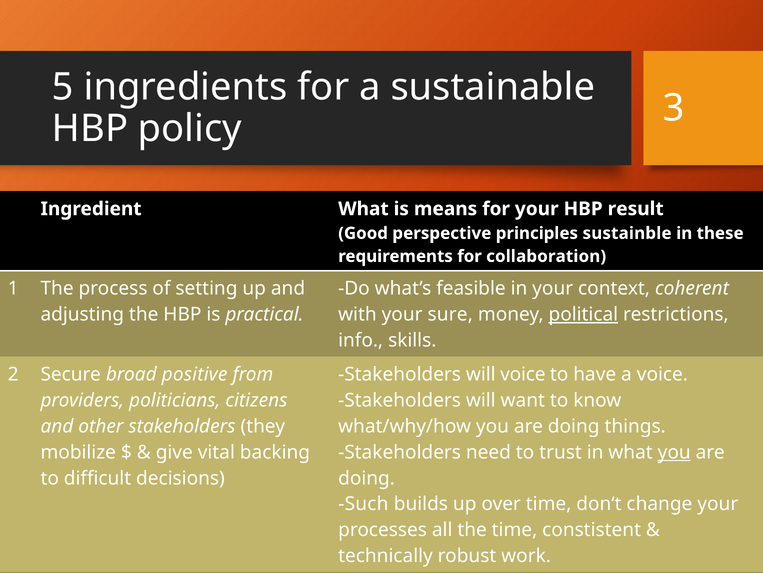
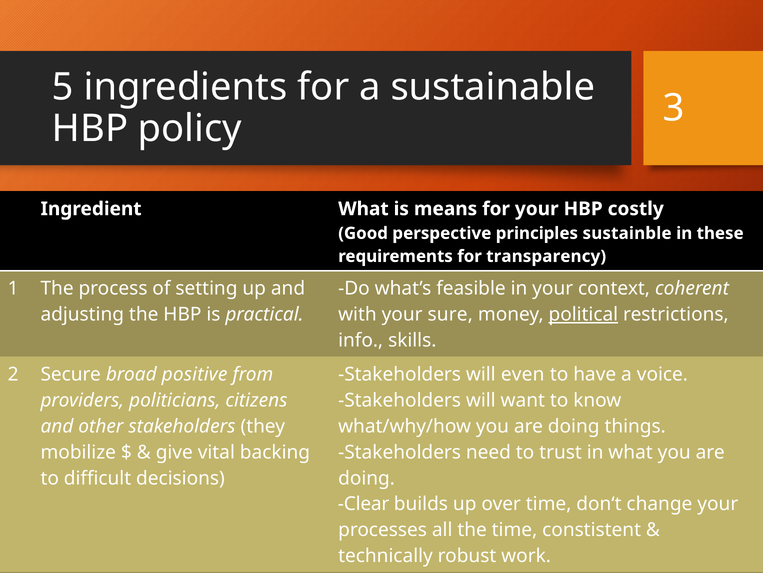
result: result -> costly (636, 209)
collaboration: collaboration -> transparency (546, 256)
will voice: voice -> even (523, 374)
you underline: present -> none (674, 452)
Such: Such -> Clear (364, 504)
